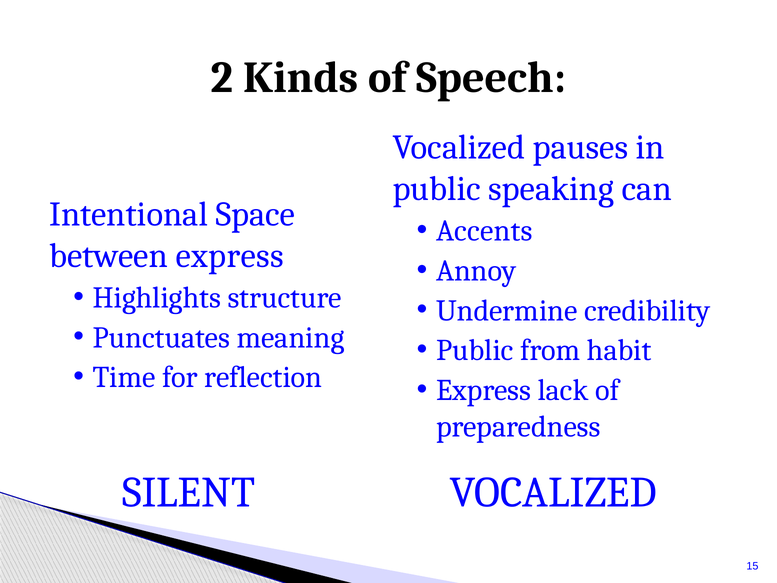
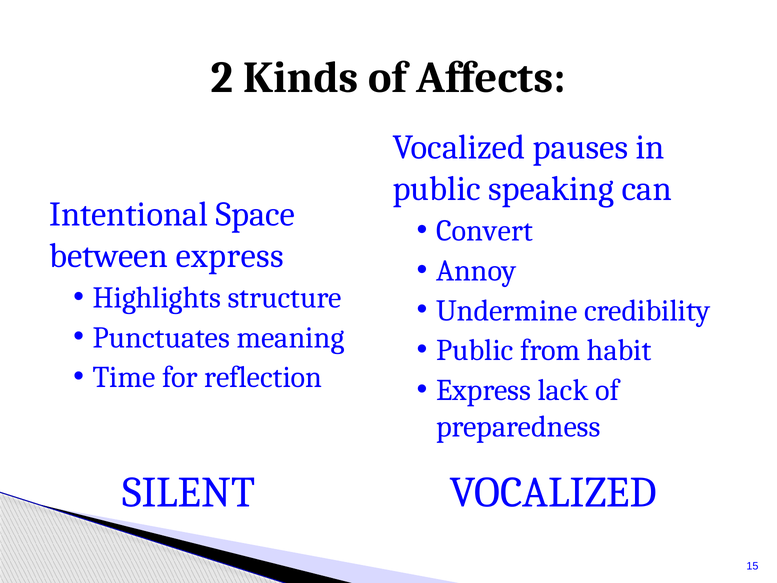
Speech: Speech -> Affects (491, 78)
Accents: Accents -> Convert (484, 231)
